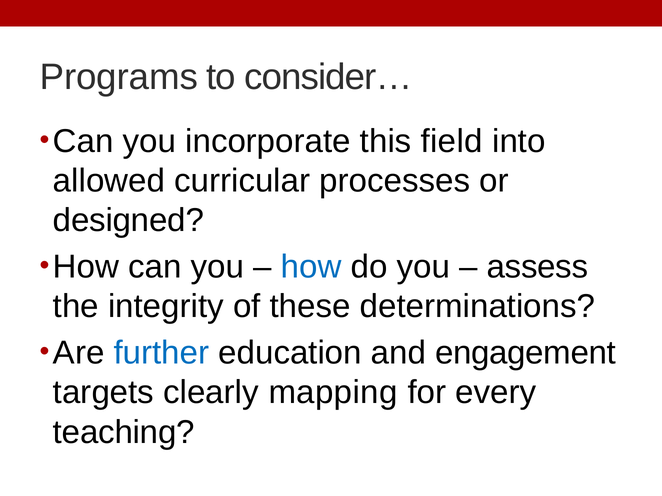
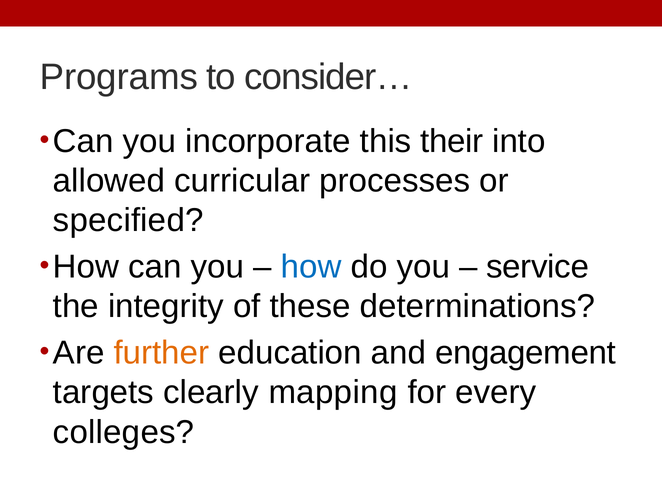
field: field -> their (452, 141)
designed: designed -> specified (128, 221)
assess: assess -> service (537, 267)
further colour: blue -> orange (161, 353)
teaching: teaching -> colleges (124, 433)
